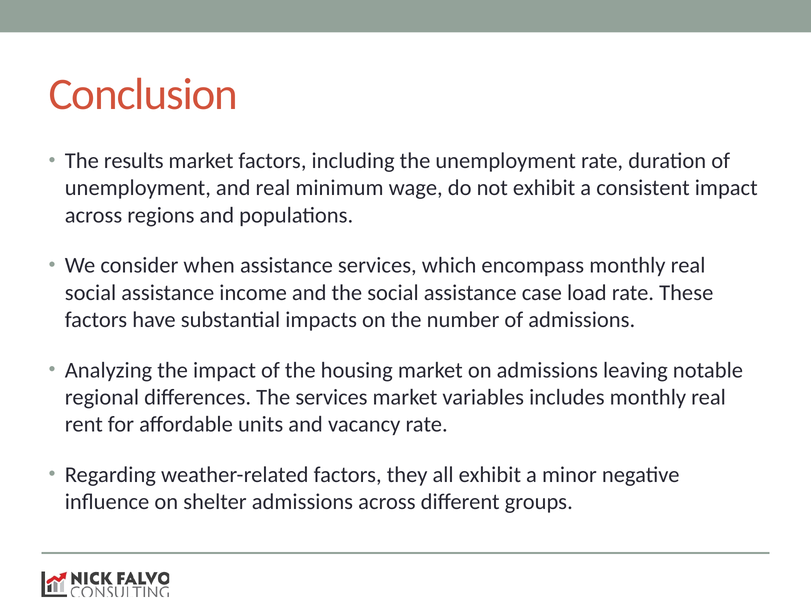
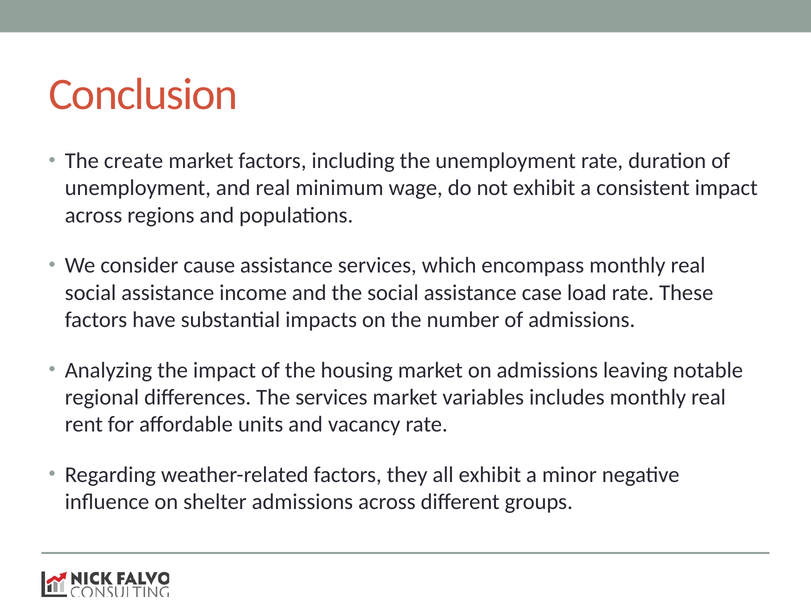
results: results -> create (134, 161)
when: when -> cause (209, 266)
